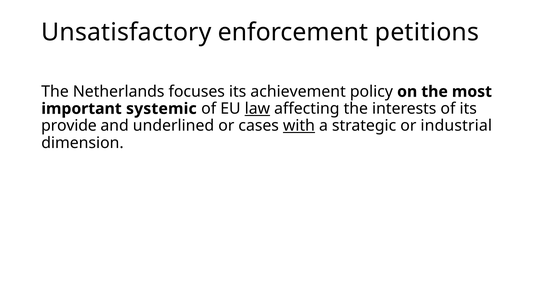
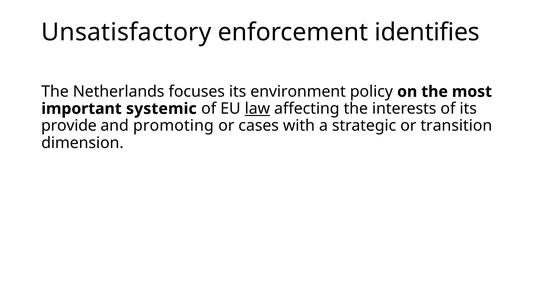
petitions: petitions -> identifies (427, 32)
achievement: achievement -> environment (298, 92)
underlined: underlined -> promoting (173, 126)
with underline: present -> none (299, 126)
industrial: industrial -> transition (456, 126)
